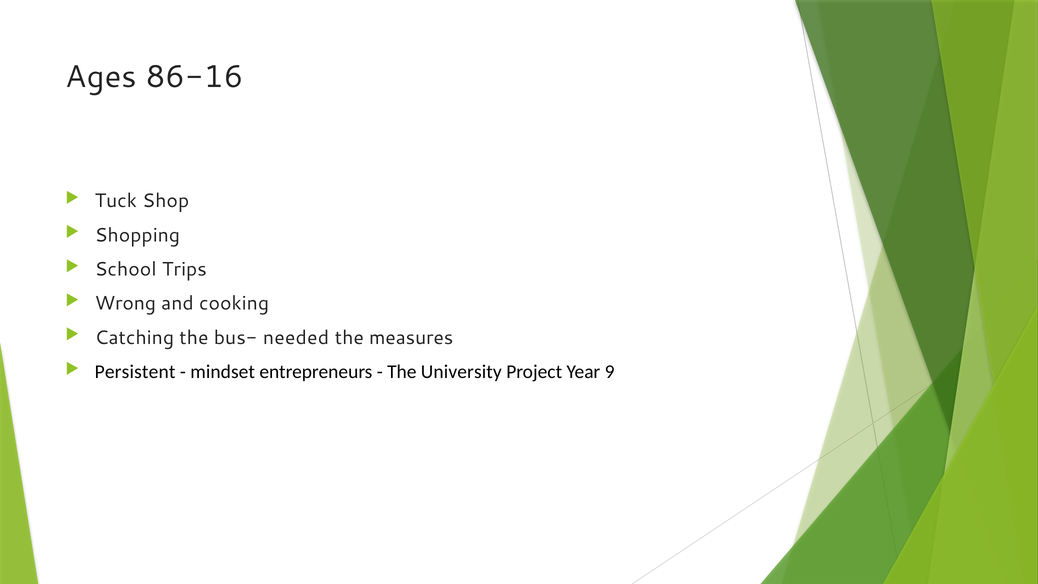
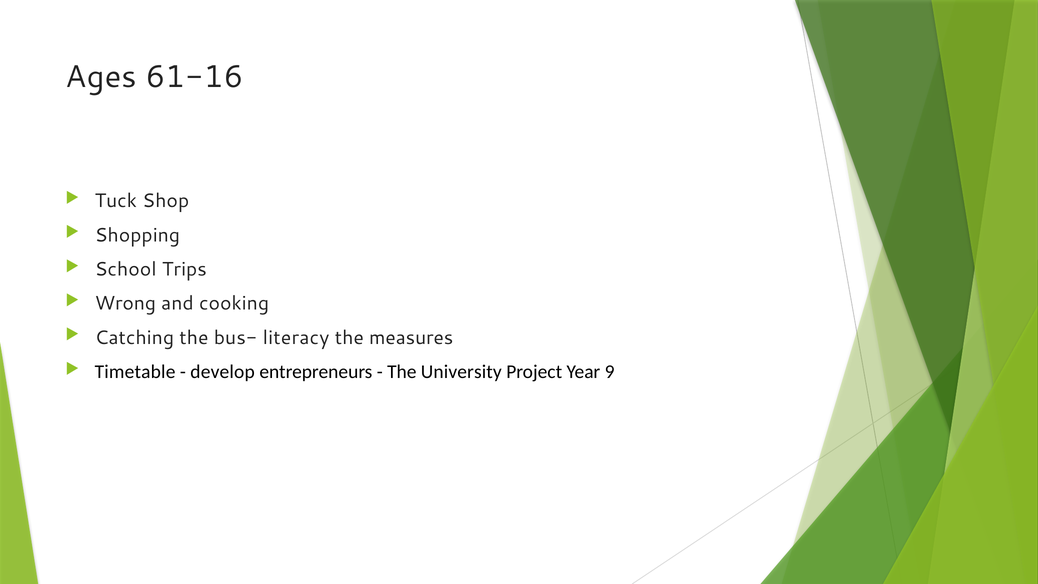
86-16: 86-16 -> 61-16 (195, 77)
needed: needed -> literacy (296, 338)
Persistent: Persistent -> Timetable (135, 372)
mindset: mindset -> develop (223, 372)
